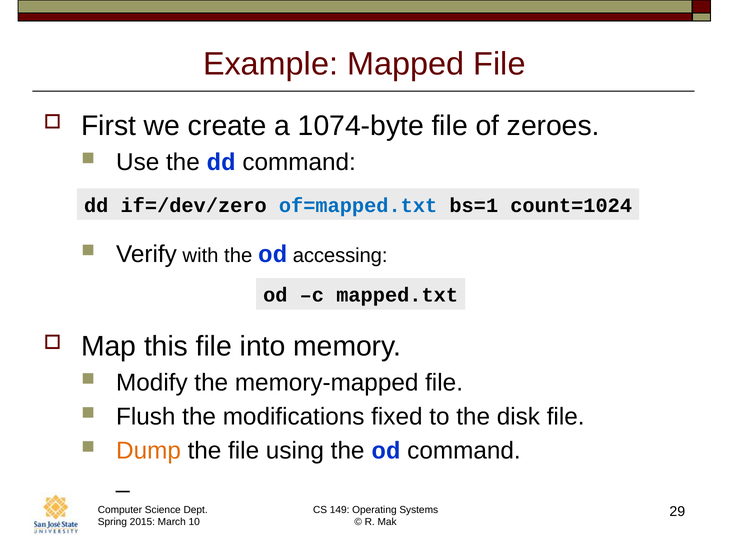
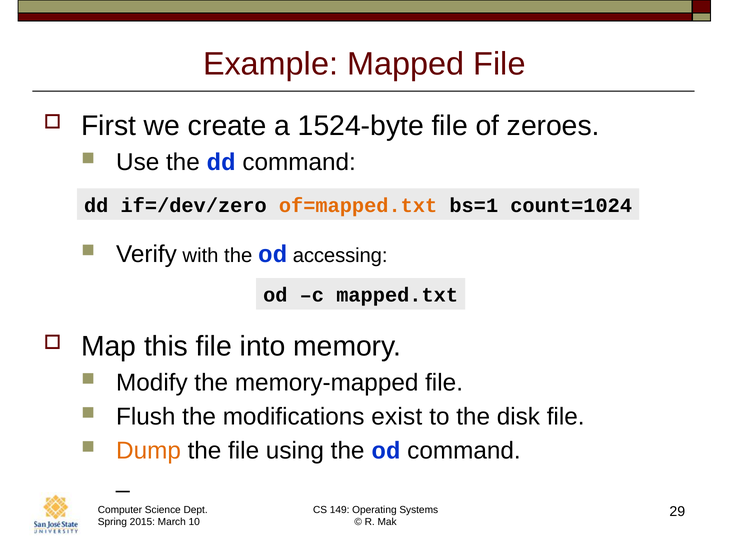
1074-byte: 1074-byte -> 1524-byte (361, 126)
of=mapped.txt colour: blue -> orange (358, 205)
fixed: fixed -> exist (397, 417)
